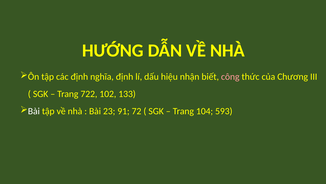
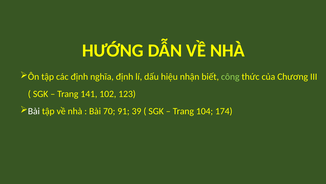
công colour: pink -> light green (230, 77)
722: 722 -> 141 (89, 94)
133: 133 -> 123 (127, 94)
23: 23 -> 70 (109, 111)
72: 72 -> 39 (137, 111)
593: 593 -> 174 (224, 111)
